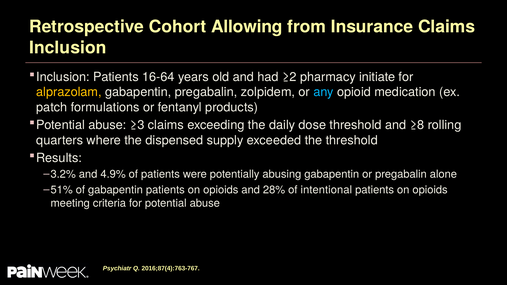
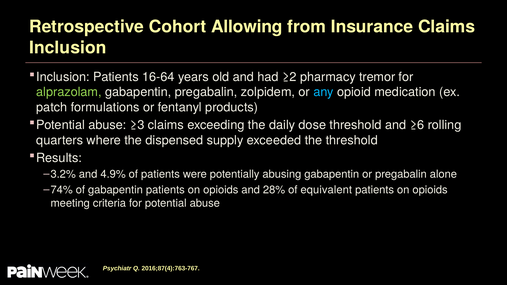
initiate: initiate -> tremor (377, 77)
alprazolam colour: yellow -> light green (69, 92)
≥8: ≥8 -> ≥6 (417, 125)
51%: 51% -> 74% (62, 190)
intentional: intentional -> equivalent (326, 190)
